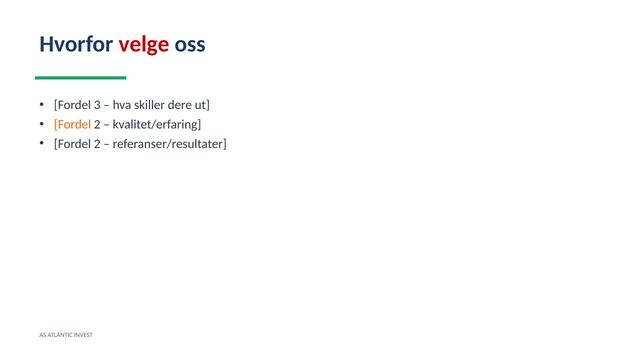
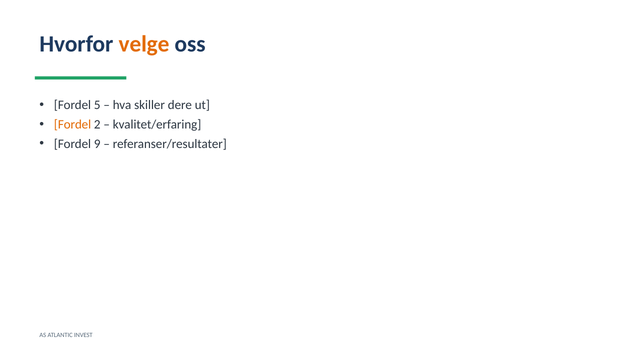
velge colour: red -> orange (144, 44)
3: 3 -> 5 (97, 105)
2: 2 -> 9 (97, 144)
